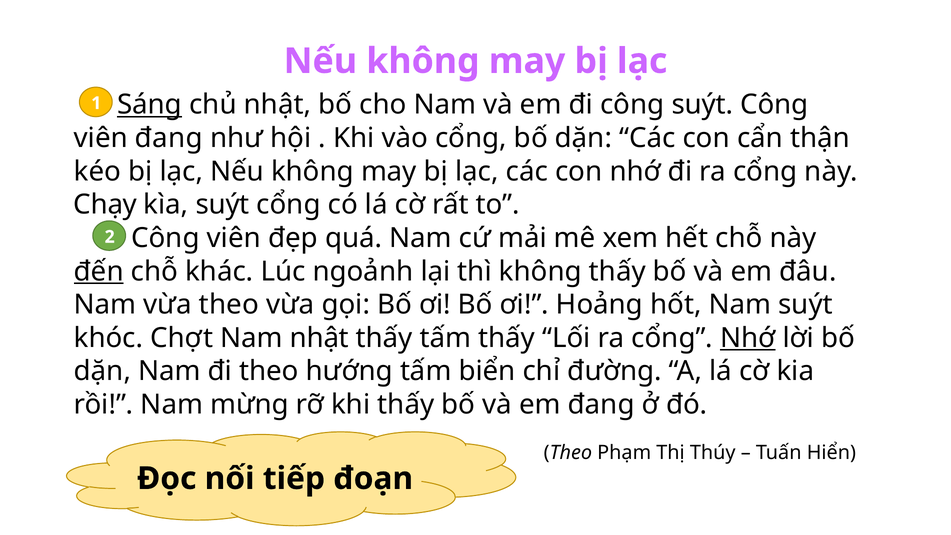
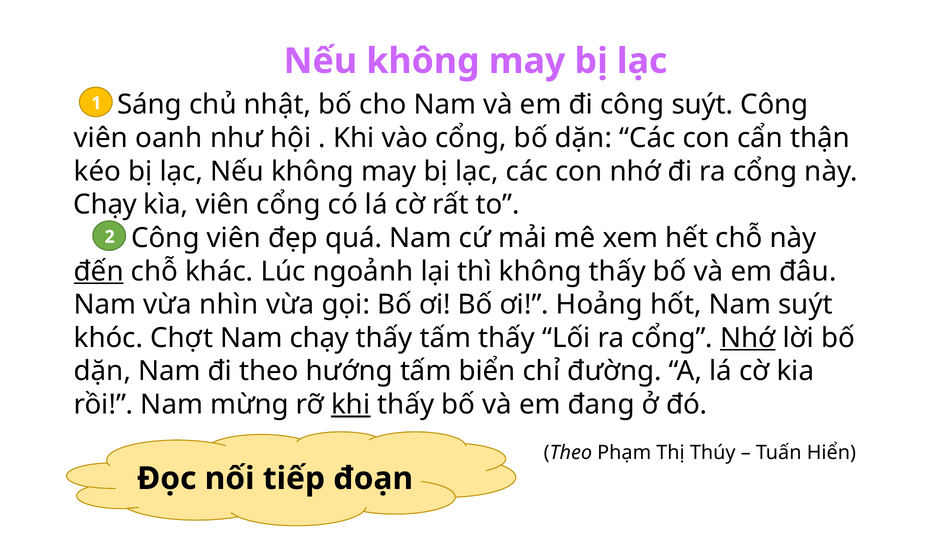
Sáng underline: present -> none (150, 105)
viên đang: đang -> oanh (169, 138)
kìa suýt: suýt -> viên (222, 205)
vừa theo: theo -> nhìn (229, 305)
Nam nhật: nhật -> chạy (319, 338)
khi underline: none -> present (351, 405)
